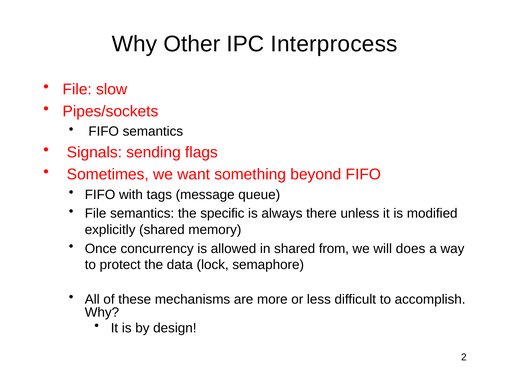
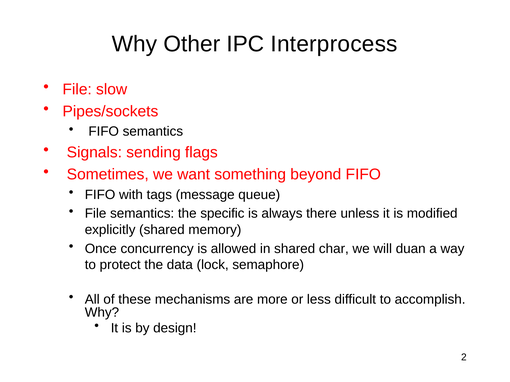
from: from -> char (334, 249)
does: does -> duan (411, 249)
